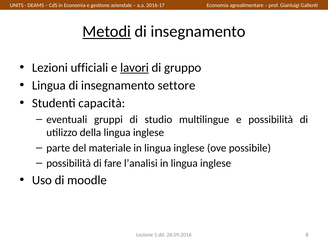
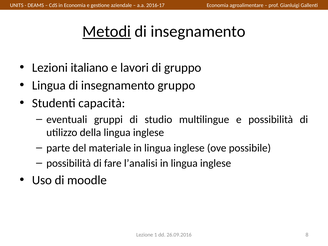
ufficiali: ufficiali -> italiano (89, 68)
lavori underline: present -> none (135, 68)
insegnamento settore: settore -> gruppo (176, 85)
